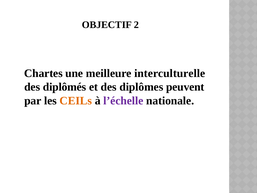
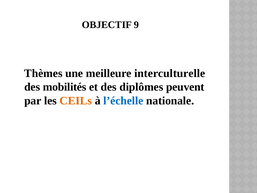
2: 2 -> 9 (136, 25)
Chartes: Chartes -> Thèmes (43, 73)
diplômés: diplômés -> mobilités (65, 87)
l’échelle colour: purple -> blue (123, 101)
